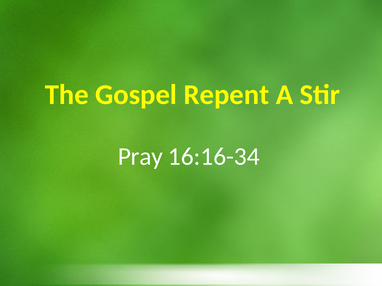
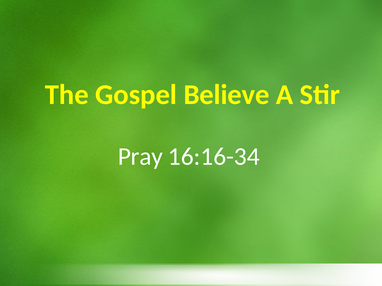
Repent: Repent -> Believe (226, 95)
